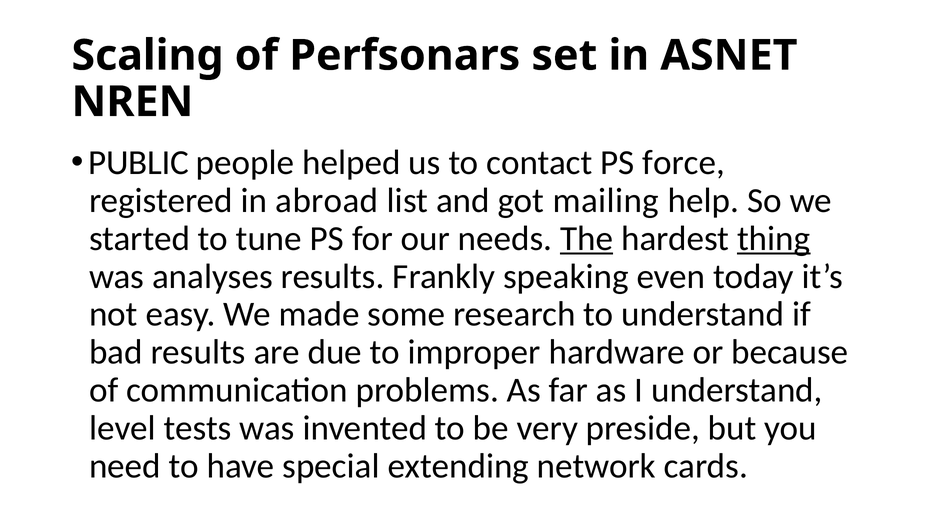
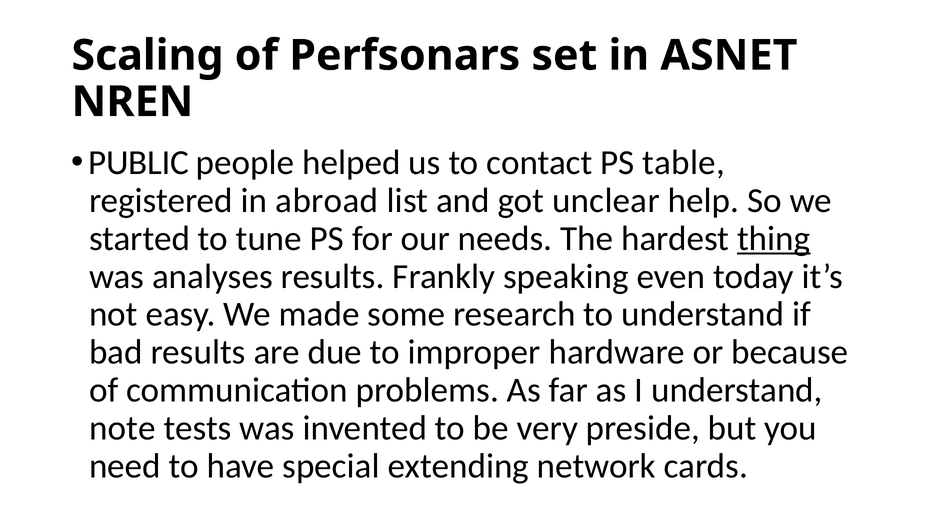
force: force -> table (684, 163)
mailing: mailing -> unclear (606, 201)
The underline: present -> none (587, 238)
level: level -> note (122, 428)
